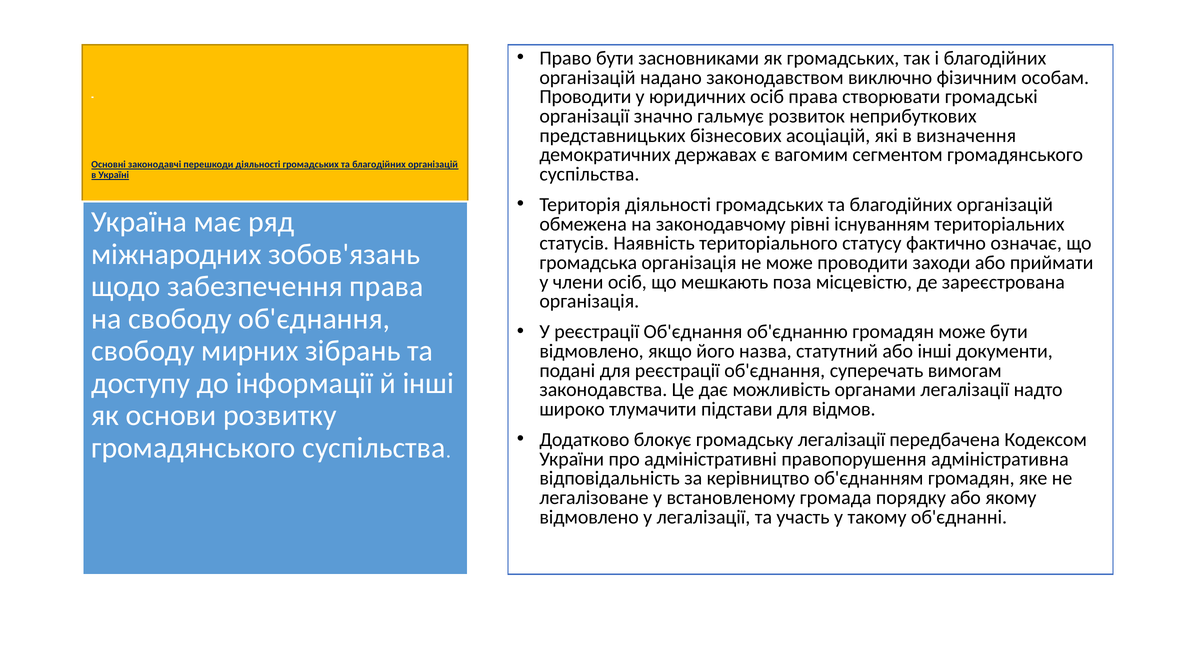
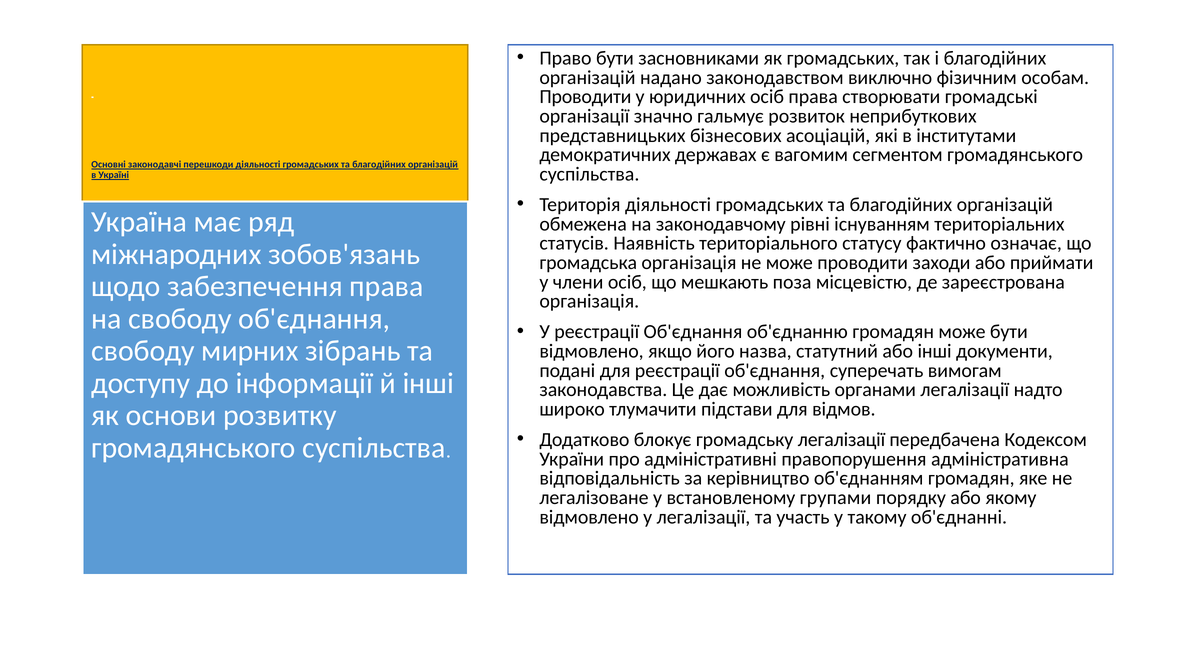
визначення: визначення -> інститутами (966, 136)
громада: громада -> групами (836, 498)
